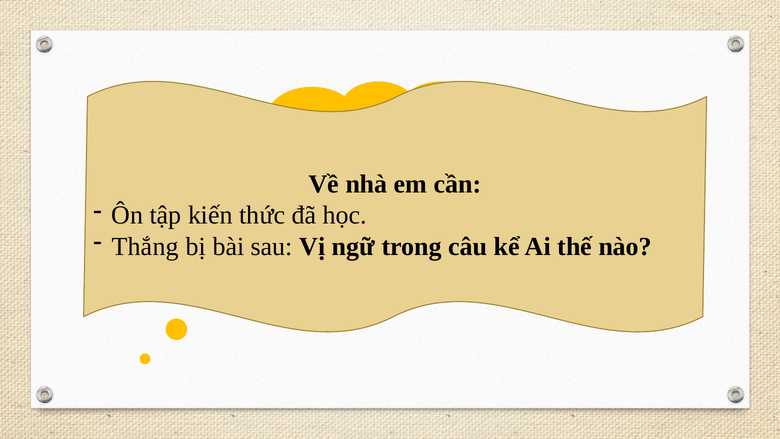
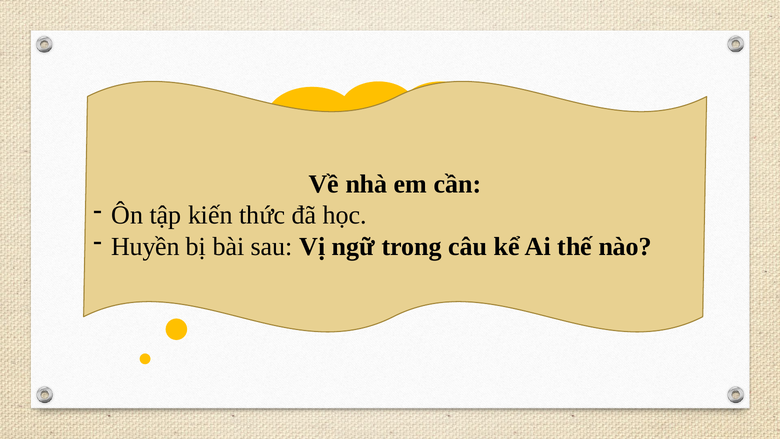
Thắng: Thắng -> Huyền (146, 246)
